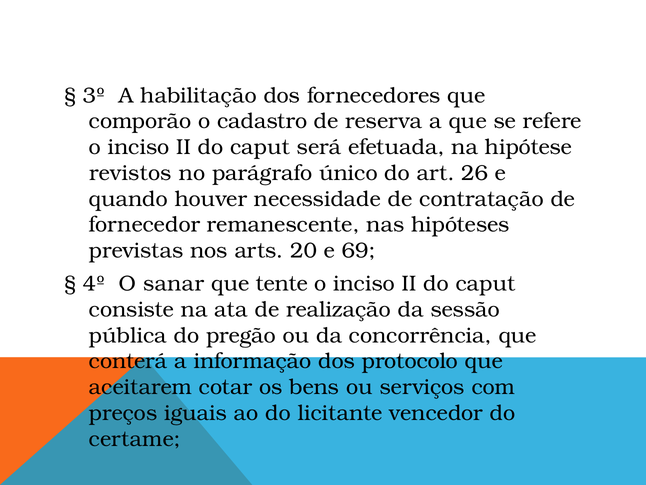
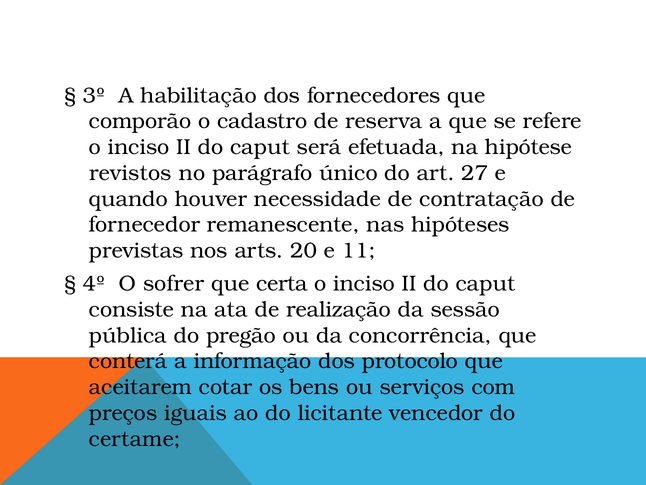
26: 26 -> 27 (475, 173)
69: 69 -> 11 (359, 250)
sanar: sanar -> sofrer (174, 283)
tente: tente -> certa (282, 283)
